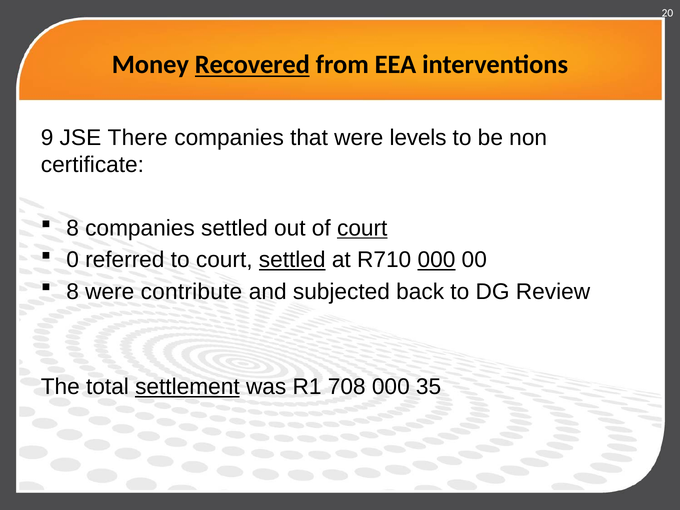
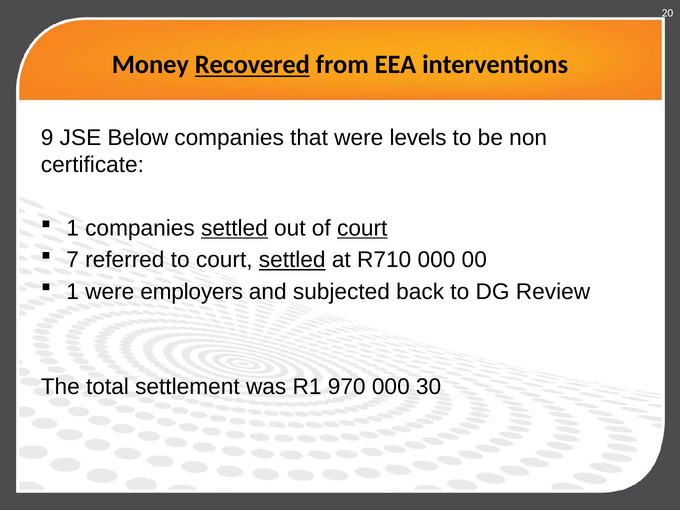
There: There -> Below (138, 138)
8: 8 -> 1 (73, 228)
settled underline: none -> present (234, 228)
0: 0 -> 7 (73, 260)
000 underline: present -> none (436, 260)
8: 8 -> 1 (73, 292)
contribute: contribute -> employers (192, 292)
settlement underline: present -> none (187, 387)
708: 708 -> 970 (347, 387)
35: 35 -> 30 (429, 387)
